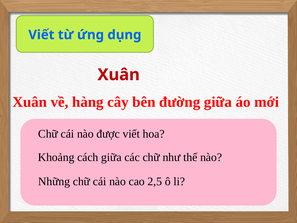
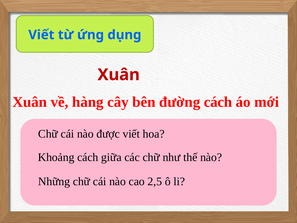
đường giữa: giữa -> cách (218, 102)
